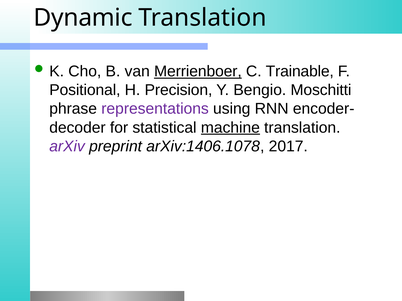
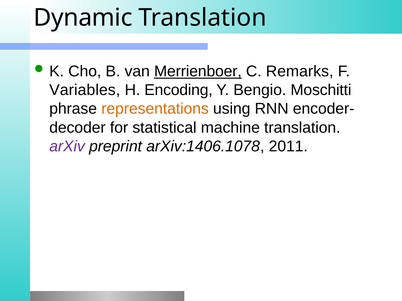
Trainable: Trainable -> Remarks (300, 71)
Positional: Positional -> Variables (85, 90)
Precision: Precision -> Encoding (179, 90)
representations colour: purple -> orange (155, 109)
machine underline: present -> none (230, 128)
2017: 2017 -> 2011 (288, 147)
